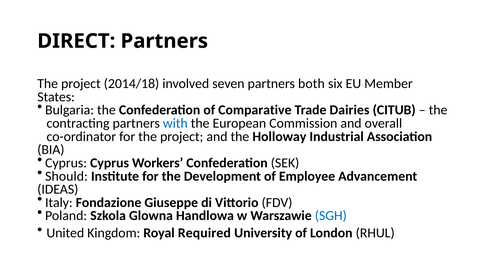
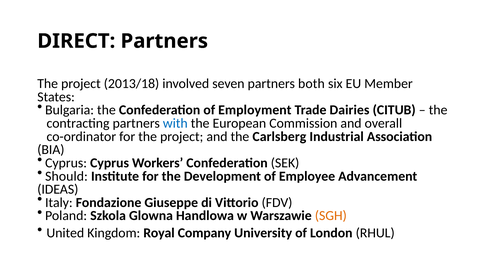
2014/18: 2014/18 -> 2013/18 (132, 84)
Comparative: Comparative -> Employment (255, 110)
Holloway: Holloway -> Carlsberg (279, 137)
SGH colour: blue -> orange (331, 216)
Required: Required -> Company (204, 233)
